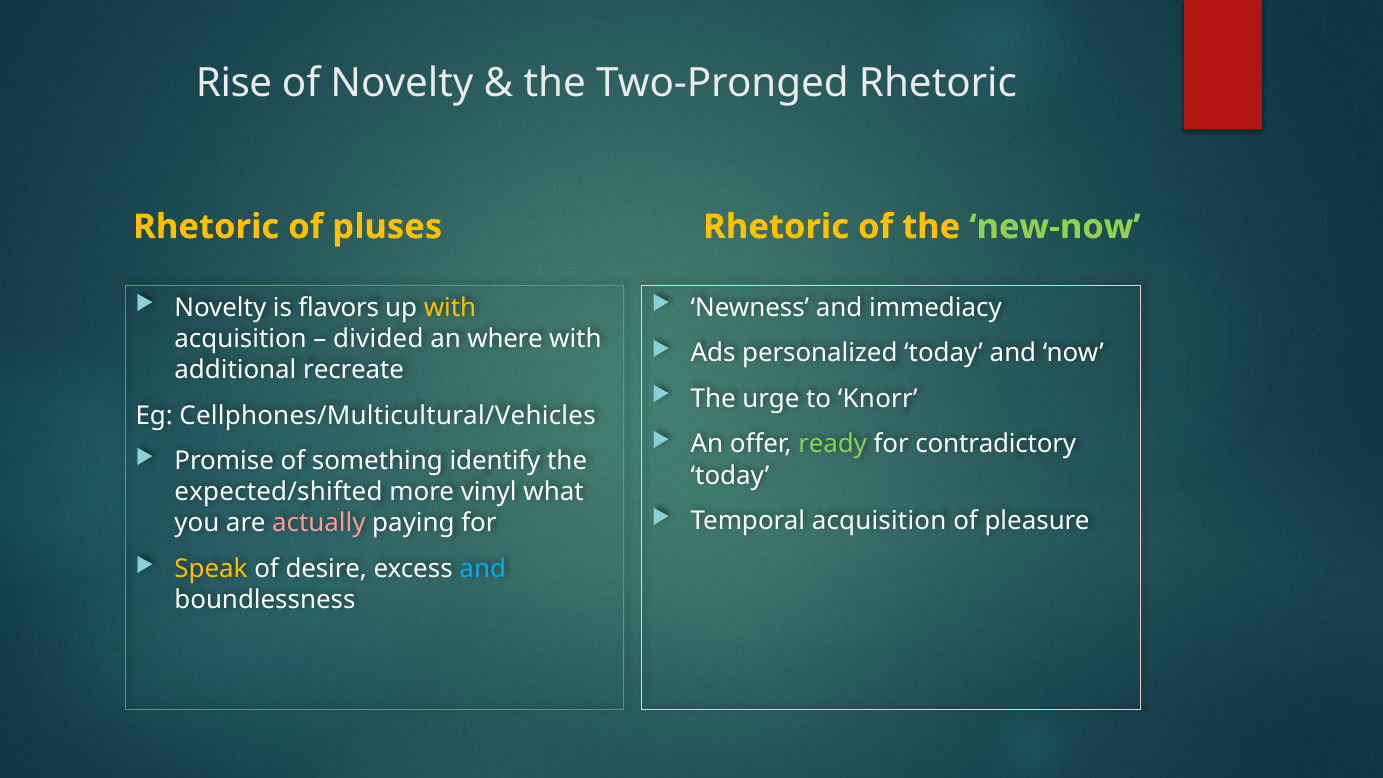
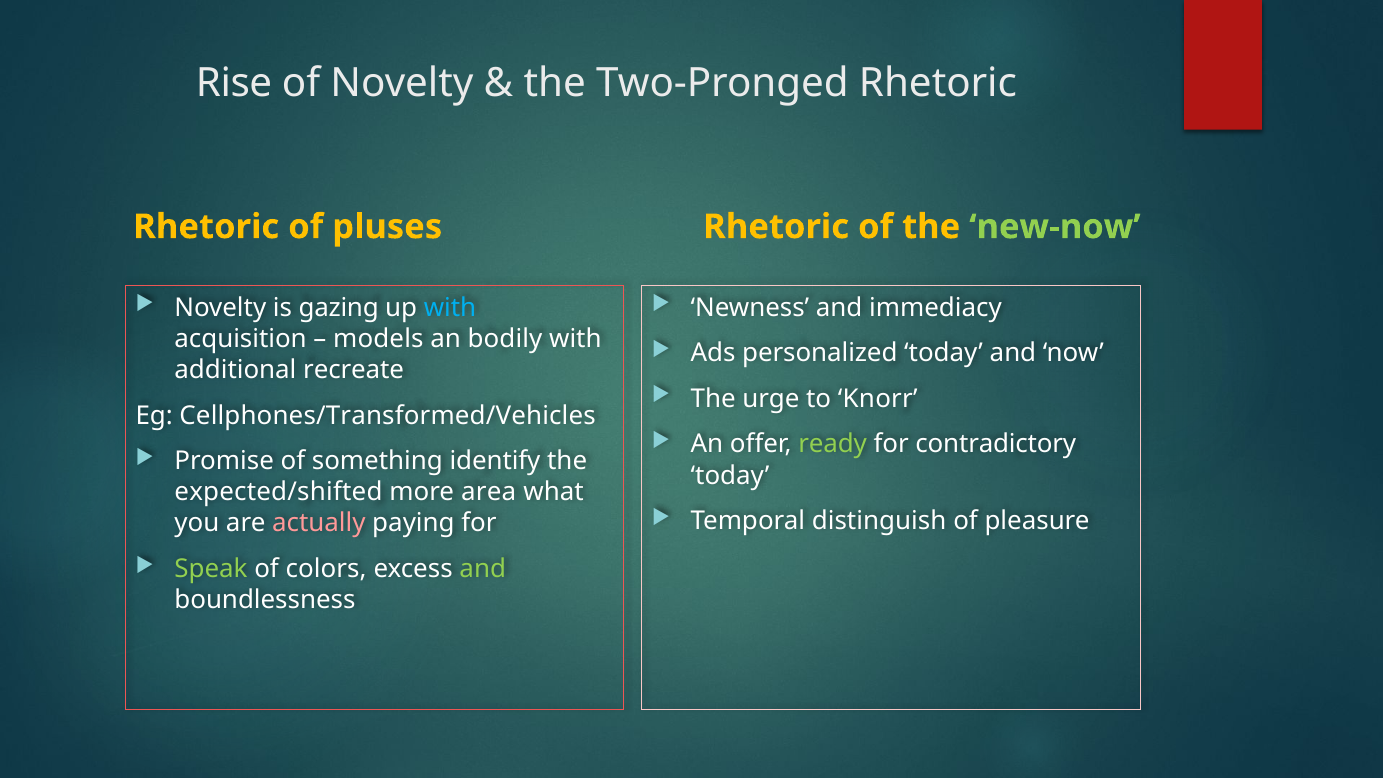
flavors: flavors -> gazing (339, 308)
with colour: yellow -> light blue (450, 308)
divided: divided -> models (378, 339)
where: where -> bodily (505, 339)
Cellphones/Multicultural/Vehicles: Cellphones/Multicultural/Vehicles -> Cellphones/Transformed/Vehicles (388, 416)
vinyl: vinyl -> area (489, 492)
Temporal acquisition: acquisition -> distinguish (879, 521)
Speak colour: yellow -> light green (211, 569)
desire: desire -> colors (326, 569)
and colour: light blue -> light green (483, 569)
